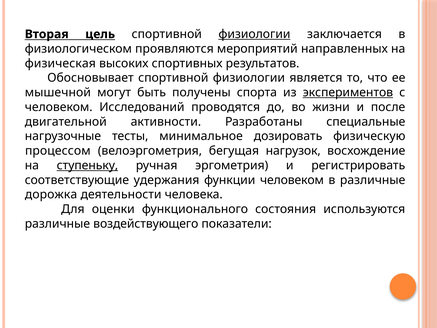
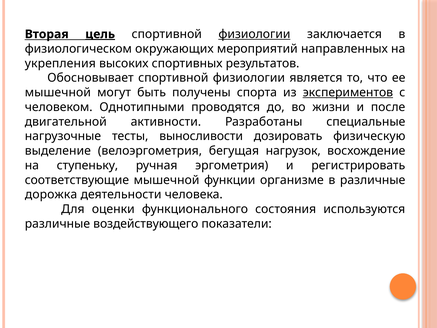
цель underline: none -> present (100, 34)
проявляются: проявляются -> окружающих (174, 49)
физическая: физическая -> укрепления (60, 63)
Исследований: Исследований -> Однотипными (142, 107)
минимальное: минимальное -> выносливости (201, 136)
процессом: процессом -> выделение (58, 151)
ступеньку underline: present -> none (87, 165)
соответствующие удержания: удержания -> мышечной (167, 180)
функции человеком: человеком -> организме (292, 180)
